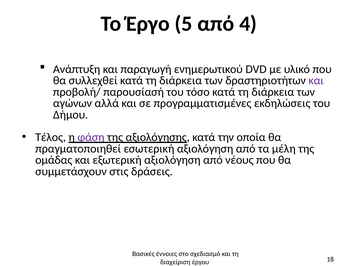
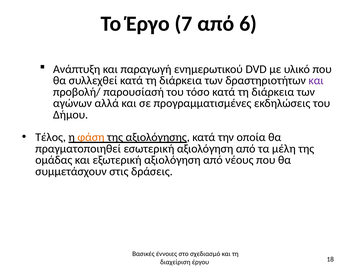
5: 5 -> 7 (184, 24)
4: 4 -> 6 (248, 24)
φάση colour: purple -> orange (91, 137)
